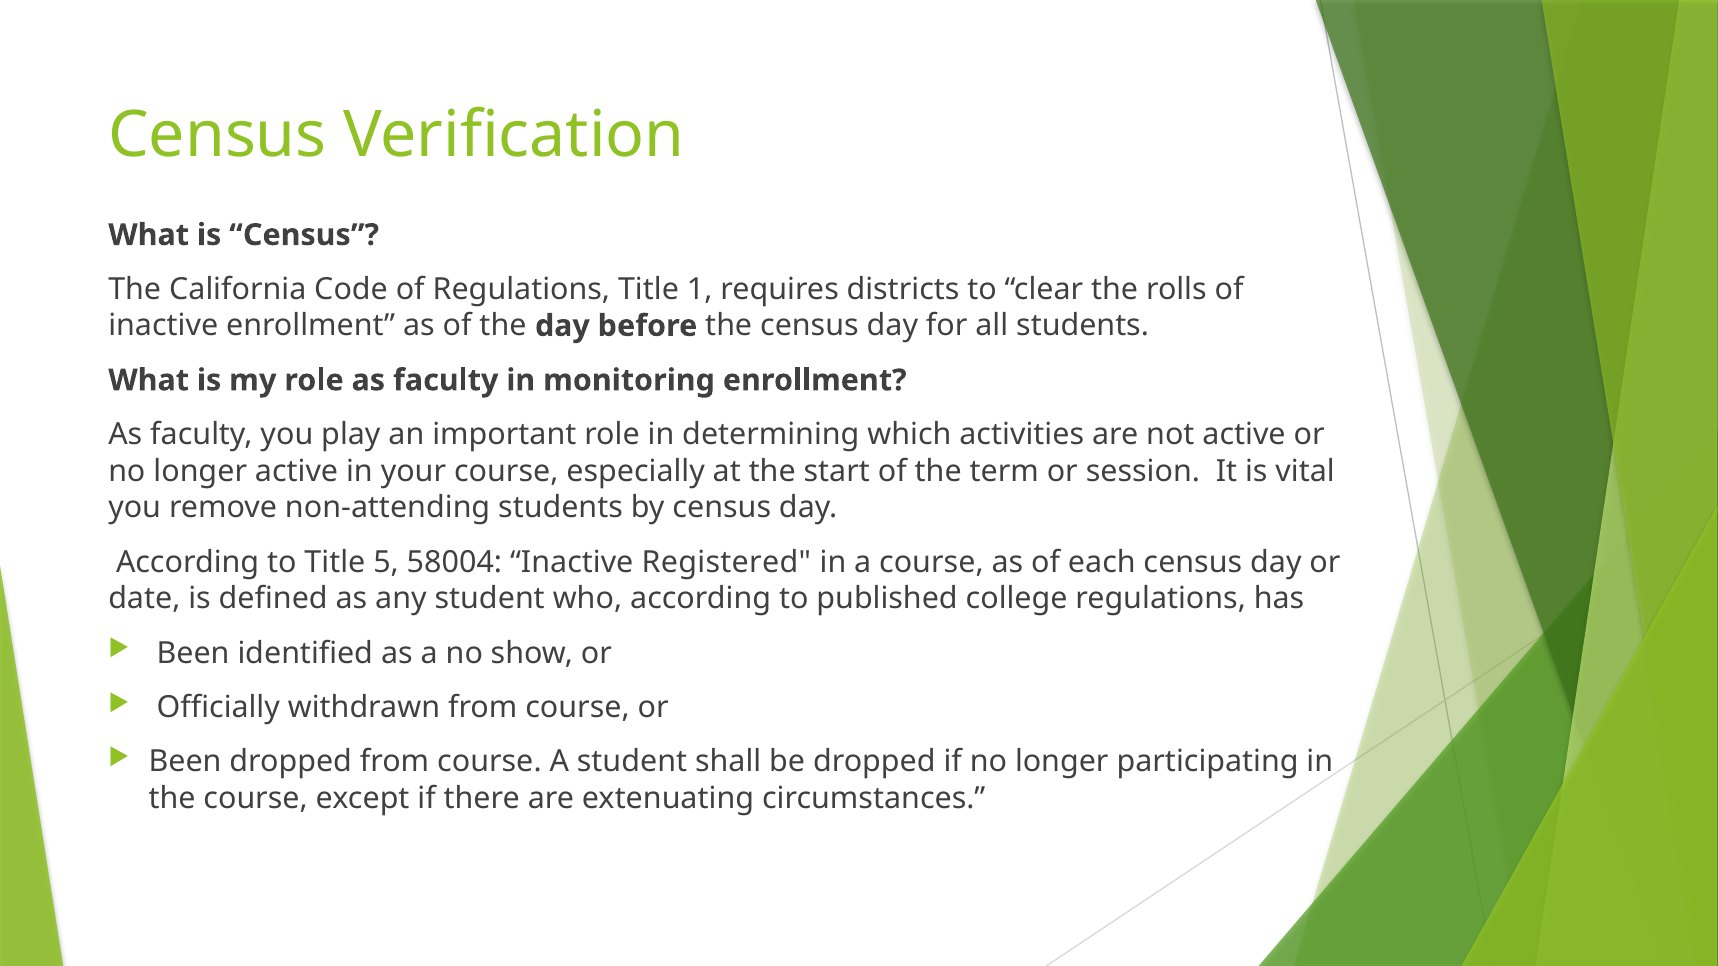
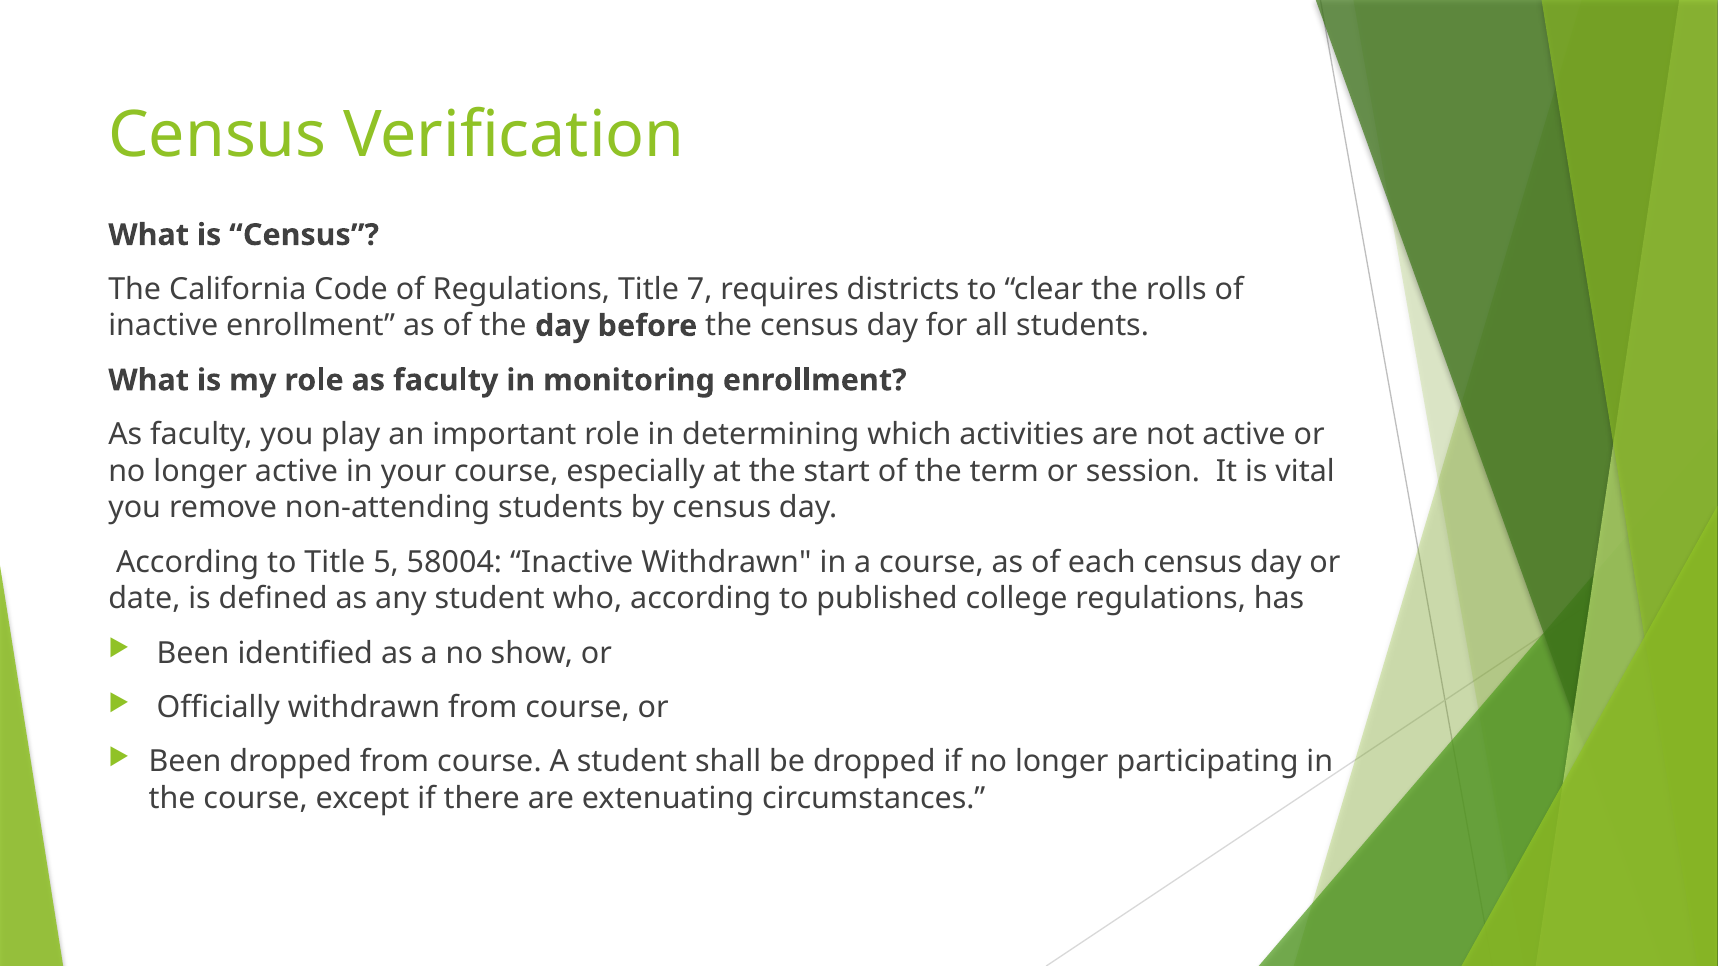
1: 1 -> 7 (700, 290)
Inactive Registered: Registered -> Withdrawn (726, 562)
